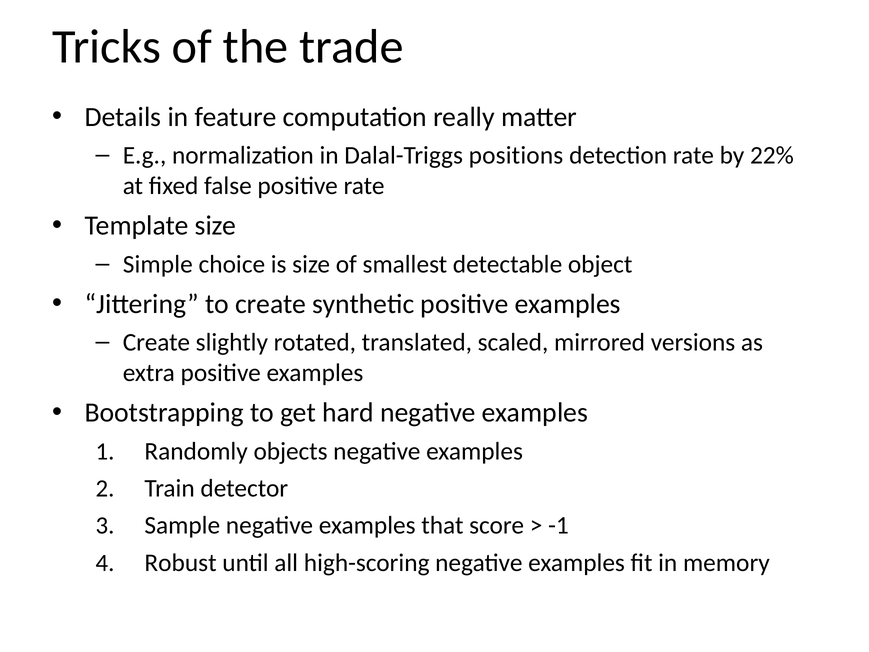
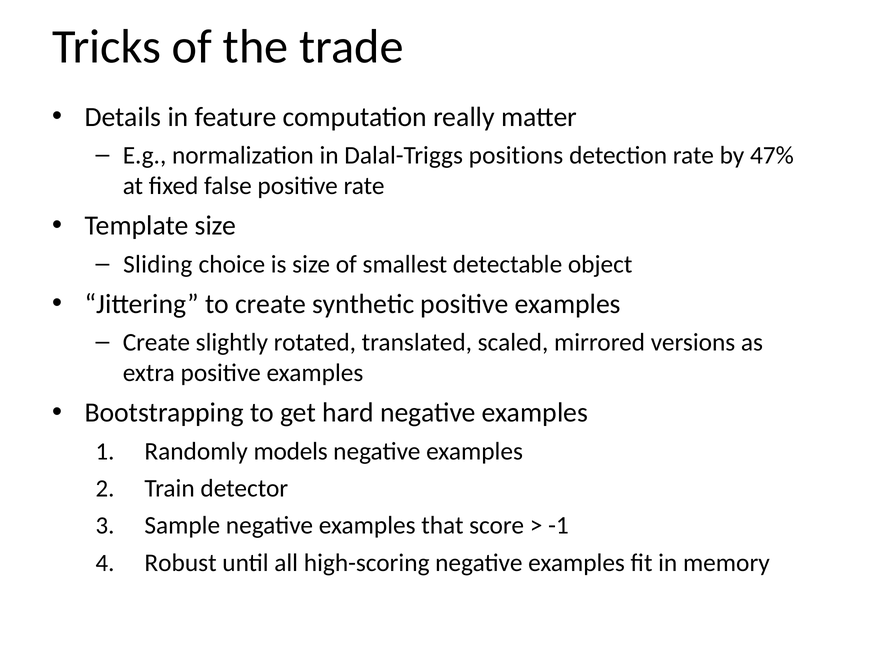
22%: 22% -> 47% (772, 156)
Simple: Simple -> Sliding (158, 264)
objects: objects -> models (291, 451)
